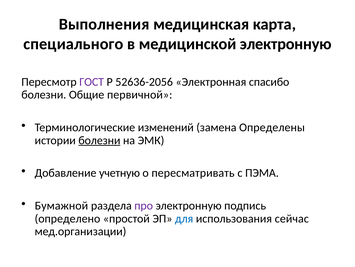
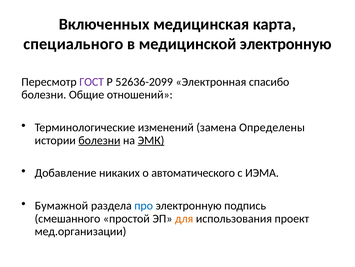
Выполнения: Выполнения -> Включенных (104, 24)
52636-2056: 52636-2056 -> 52636-2099 (144, 82)
первичной: первичной -> отношений (140, 95)
ЭМК underline: none -> present (151, 140)
учетную: учетную -> никаких (119, 173)
пересматривать: пересматривать -> автоматического (193, 173)
ПЭМА: ПЭМА -> ИЭМА (262, 173)
про colour: purple -> blue (144, 205)
определено: определено -> смешанного (67, 218)
для colour: blue -> orange (184, 218)
сейчас: сейчас -> проект (292, 218)
